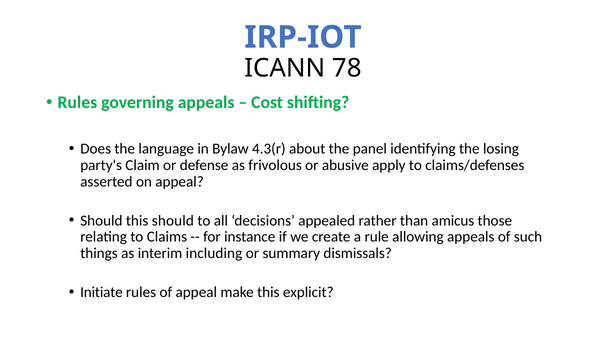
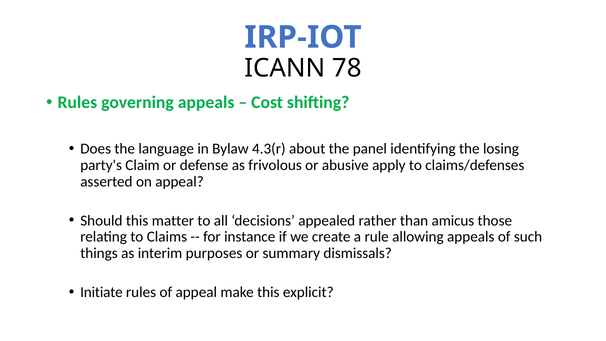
this should: should -> matter (173, 220)
including: including -> purposes (214, 253)
